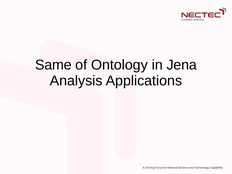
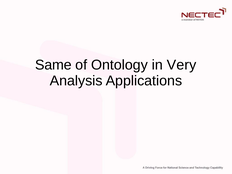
Jena: Jena -> Very (182, 65)
